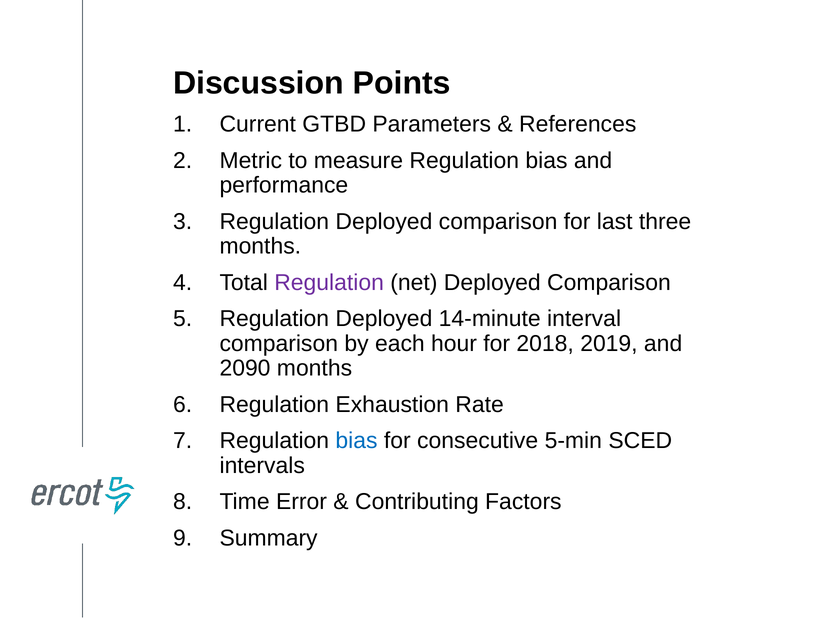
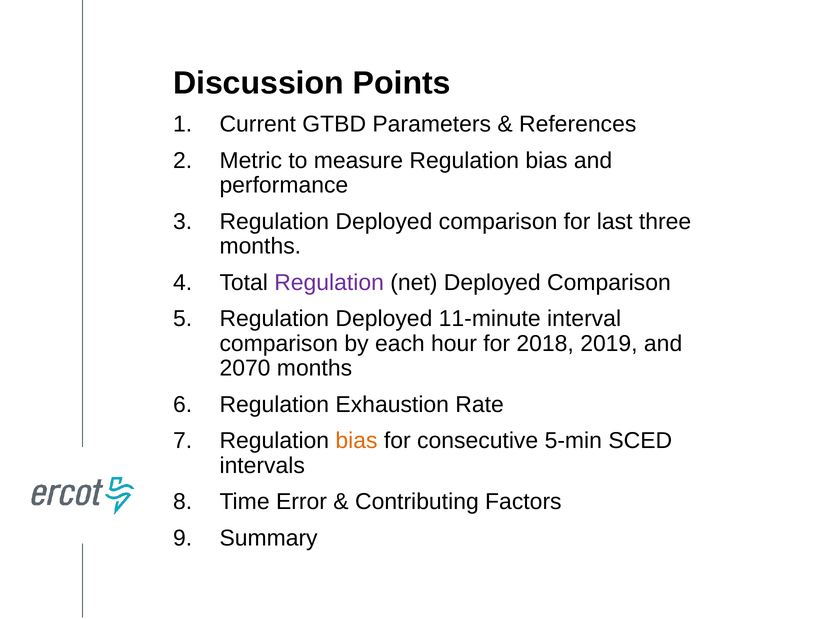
14-minute: 14-minute -> 11-minute (490, 319)
2090: 2090 -> 2070 (245, 368)
bias colour: blue -> orange (356, 441)
